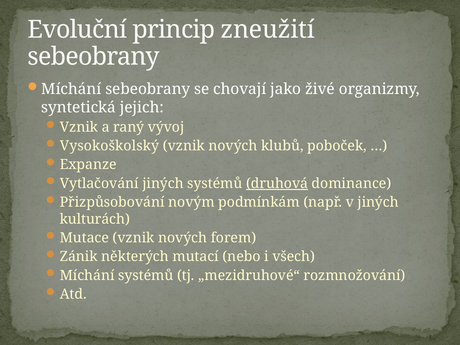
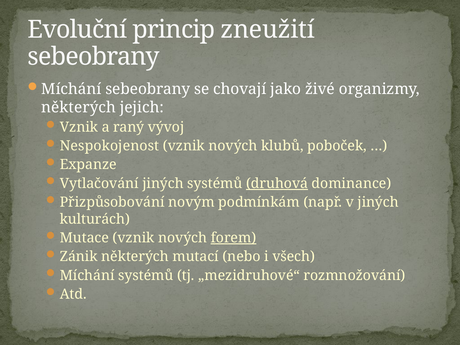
syntetická: syntetická -> některých (79, 108)
Vysokoškolský: Vysokoškolský -> Nespokojenost (109, 146)
forem underline: none -> present (234, 238)
